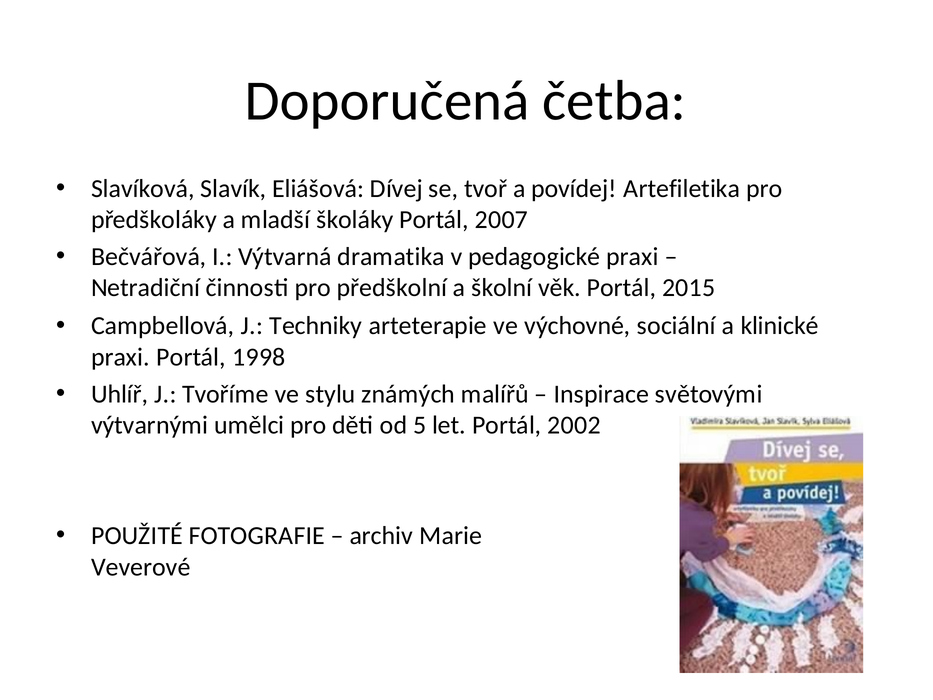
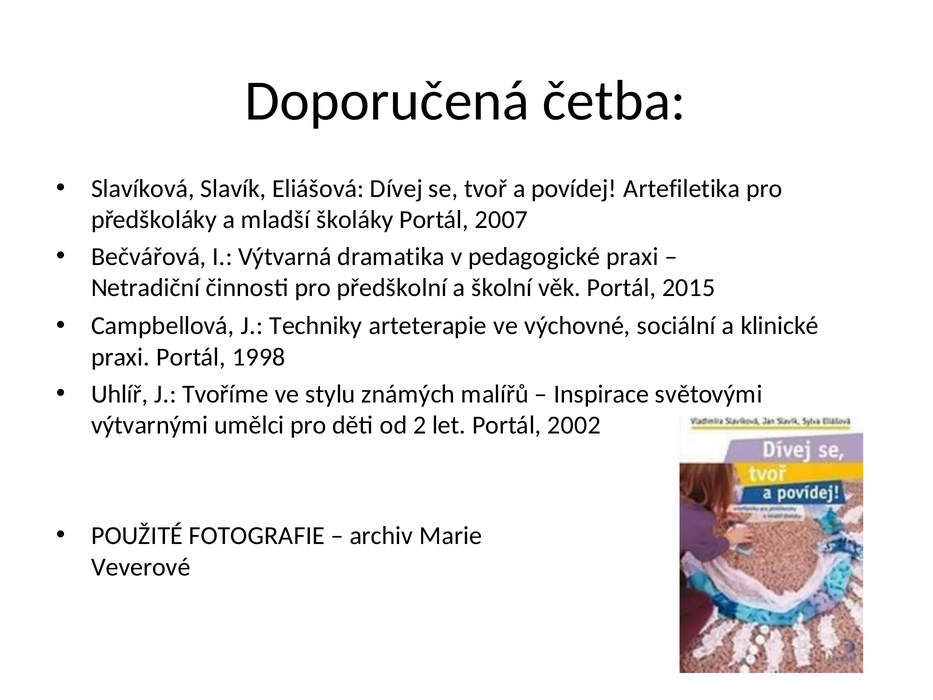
5: 5 -> 2 (420, 425)
